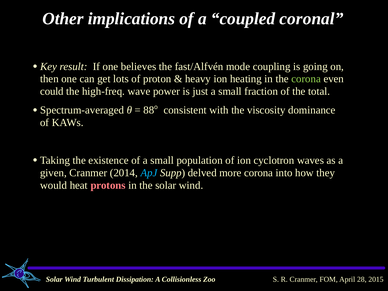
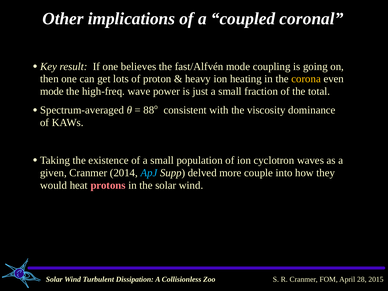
corona colour: light green -> yellow (306, 79)
could: could -> mode (52, 91)
more corona: corona -> couple (259, 173)
